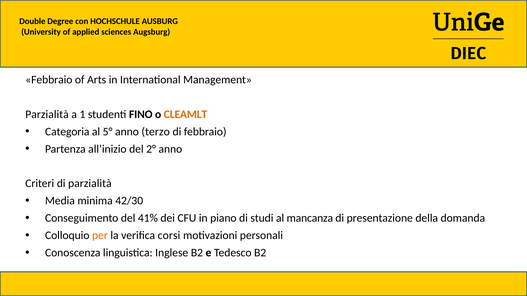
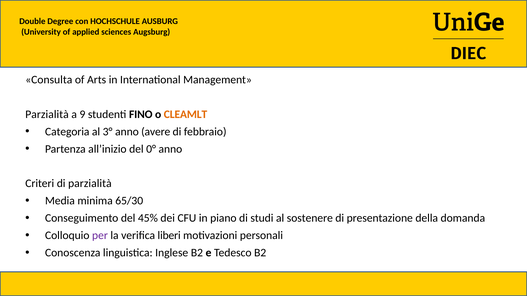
Febbraio: Febbraio -> Consulta (49, 80)
1: 1 -> 9 (82, 115)
5°: 5° -> 3° (108, 132)
terzo: terzo -> avere (156, 132)
2°: 2° -> 0° (151, 149)
42/30: 42/30 -> 65/30 (129, 201)
41%: 41% -> 45% (148, 218)
mancanza: mancanza -> sostenere (310, 218)
per colour: orange -> purple (100, 236)
corsi: corsi -> liberi (169, 236)
